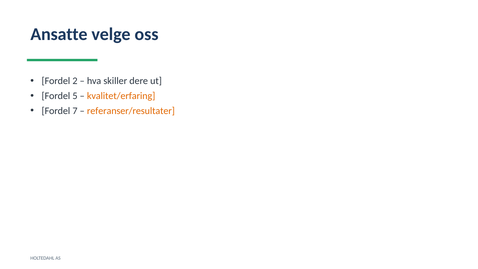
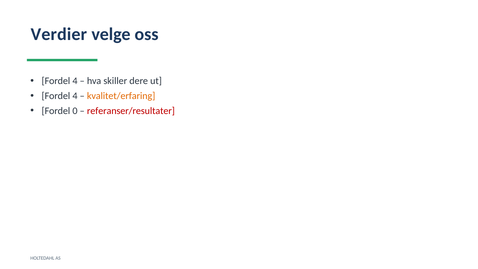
Ansatte: Ansatte -> Verdier (59, 34)
2: 2 -> 4 (75, 81)
5: 5 -> 4 (75, 96)
7: 7 -> 0 (75, 111)
referanser/resultater colour: orange -> red (131, 111)
